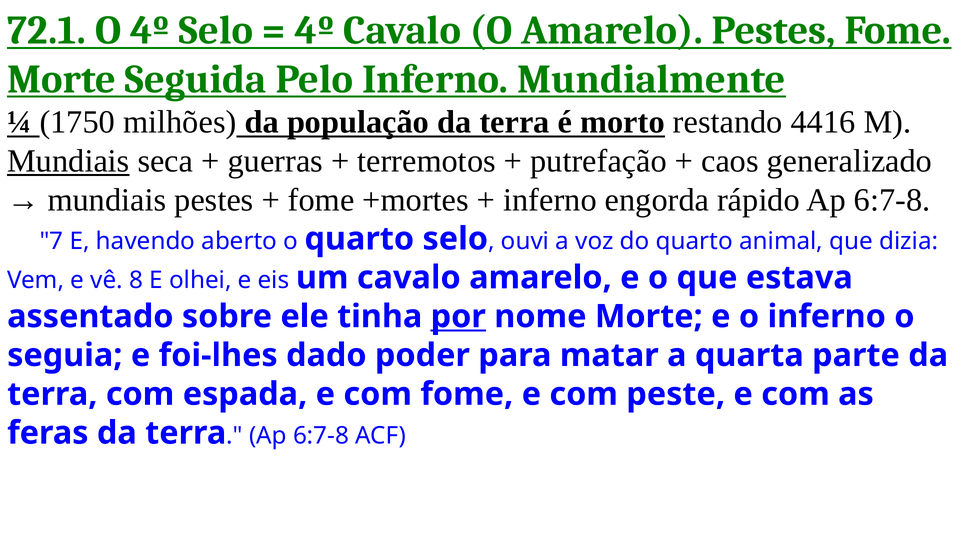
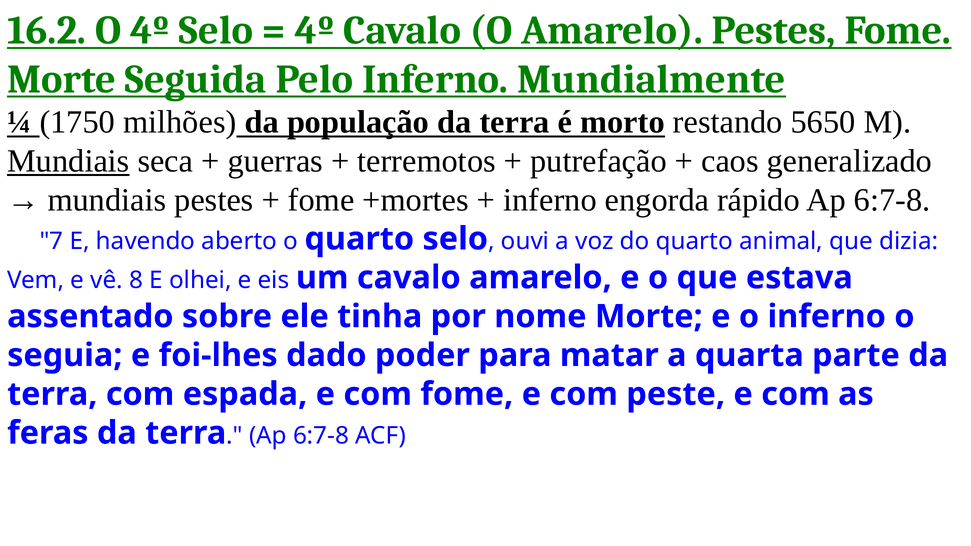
72.1: 72.1 -> 16.2 (47, 31)
4416: 4416 -> 5650 (823, 122)
por underline: present -> none (458, 317)
